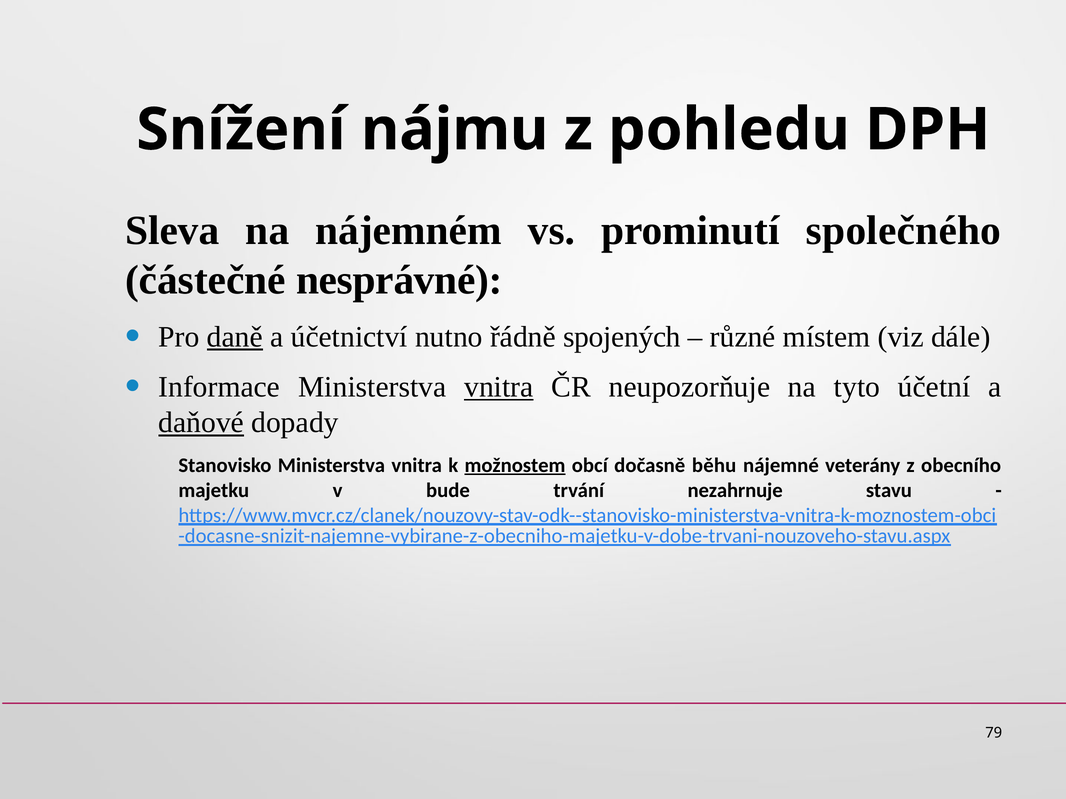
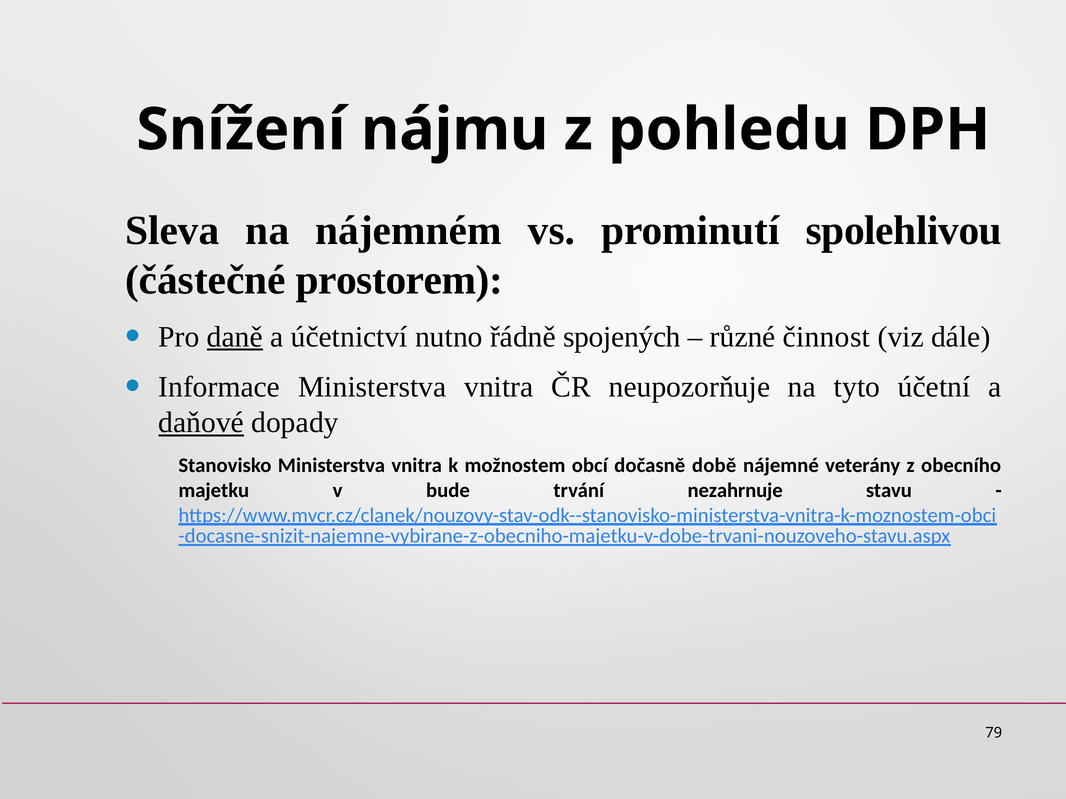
společného: společného -> spolehlivou (904, 231)
nesprávné: nesprávné -> prostorem (399, 280)
místem: místem -> činnost (826, 337)
vnitra underline: present -> none (499, 387)
možnostem underline: present -> none (515, 466)
běhu: běhu -> době (714, 466)
